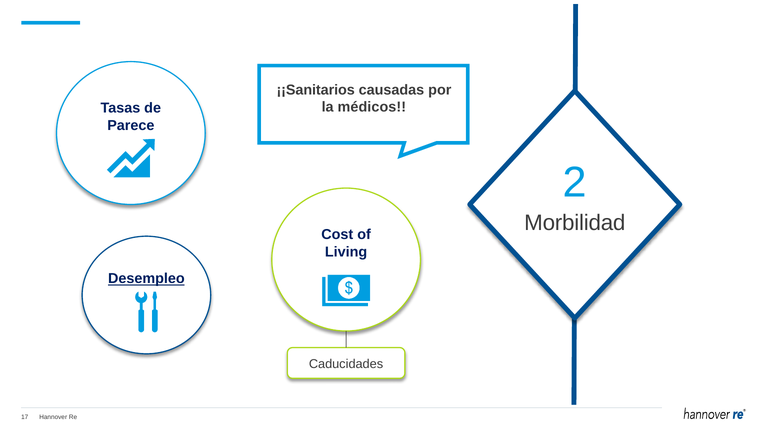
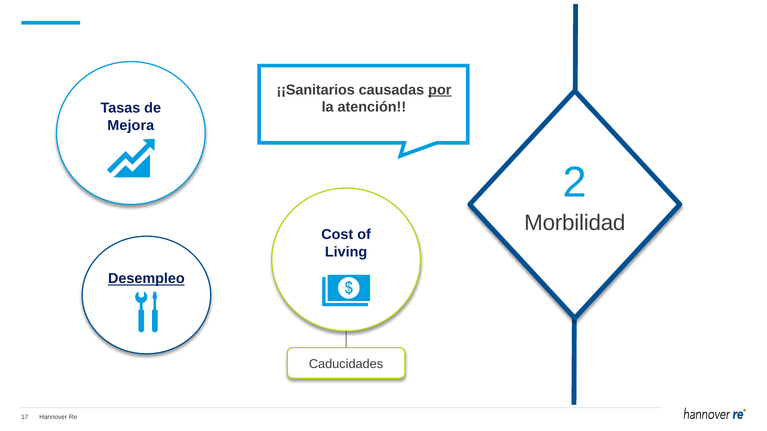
por underline: none -> present (440, 90)
médicos: médicos -> atención (372, 107)
Parece: Parece -> Mejora (131, 126)
